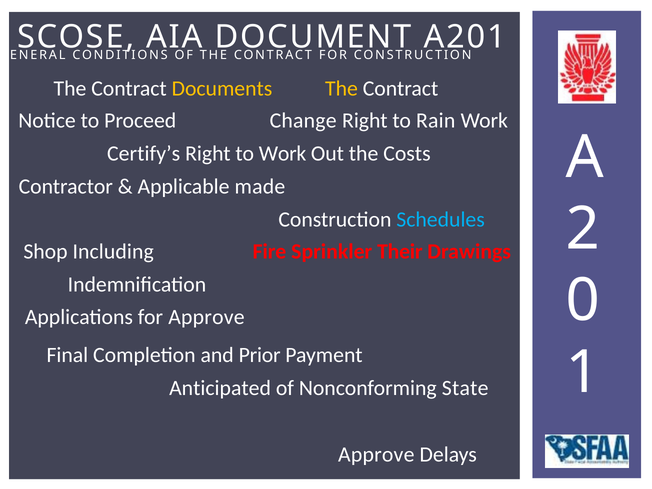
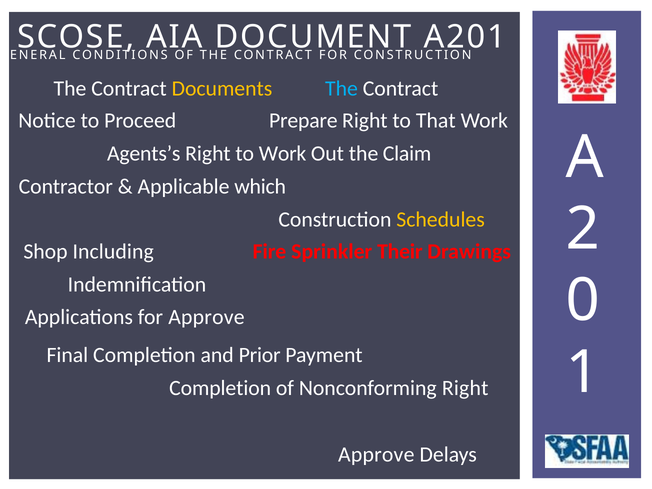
The colour: yellow -> light blue (341, 88)
Change: Change -> Prepare (303, 121)
Rain: Rain -> That (436, 121)
Certify’s: Certify’s -> Agents’s (144, 154)
Costs: Costs -> Claim (407, 154)
made: made -> which (260, 187)
Schedules colour: light blue -> yellow (441, 219)
Anticipated: Anticipated -> Completion (220, 388)
Nonconforming State: State -> Right (465, 388)
